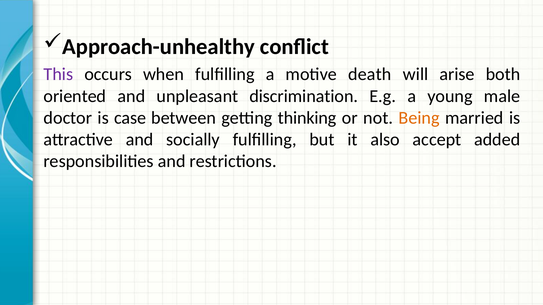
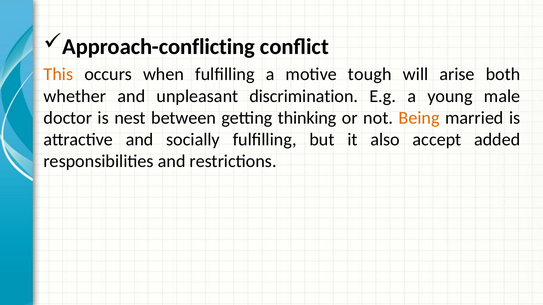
Approach-unhealthy: Approach-unhealthy -> Approach-conflicting (159, 47)
This colour: purple -> orange (58, 74)
death: death -> tough (370, 74)
oriented: oriented -> whether (75, 96)
case: case -> nest (130, 118)
